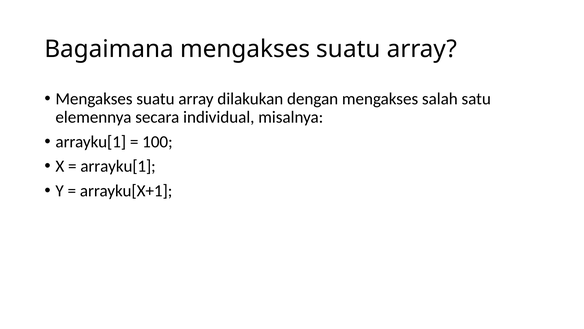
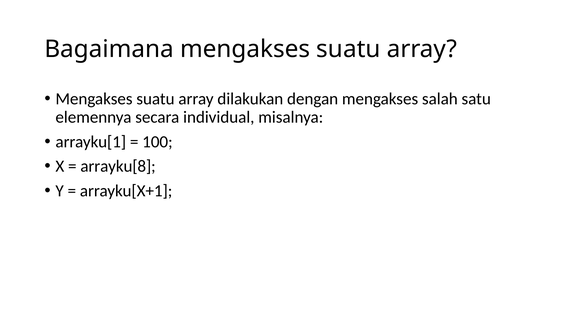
arrayku[1: arrayku[1 -> arrayku[8 (118, 166)
